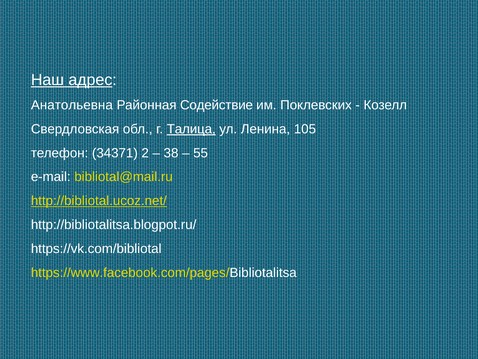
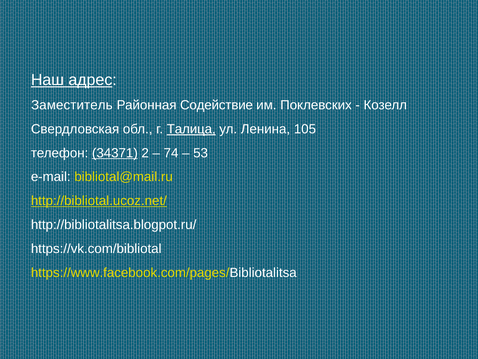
Анатольевна: Анатольевна -> Заместитель (72, 105)
34371 underline: none -> present (115, 153)
38: 38 -> 74 (171, 153)
55: 55 -> 53 (201, 153)
